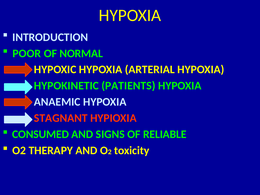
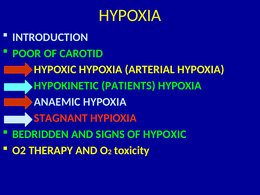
NORMAL: NORMAL -> CAROTID (81, 53)
CONSUMED: CONSUMED -> BEDRIDDEN (41, 134)
OF RELIABLE: RELIABLE -> HYPOXIC (165, 134)
